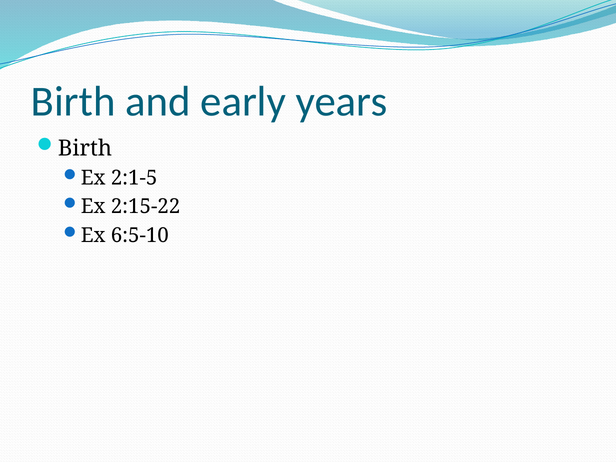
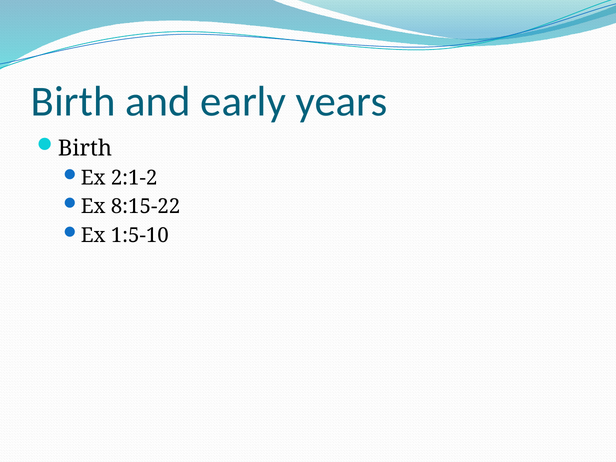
2:1-5: 2:1-5 -> 2:1-2 (134, 178)
2:15-22: 2:15-22 -> 8:15-22 (146, 207)
6:5-10: 6:5-10 -> 1:5-10 (140, 235)
